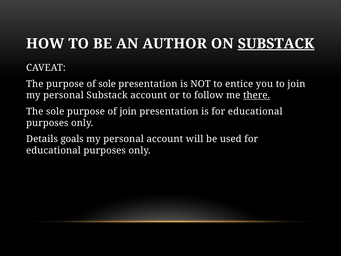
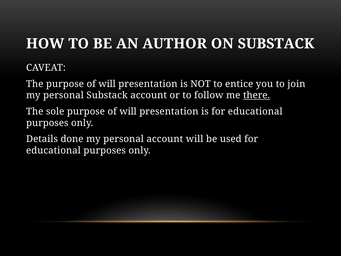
SUBSTACK underline: present -> none (276, 44)
The purpose of sole: sole -> will (107, 84)
sole purpose of join: join -> will (128, 111)
goals: goals -> done (72, 139)
